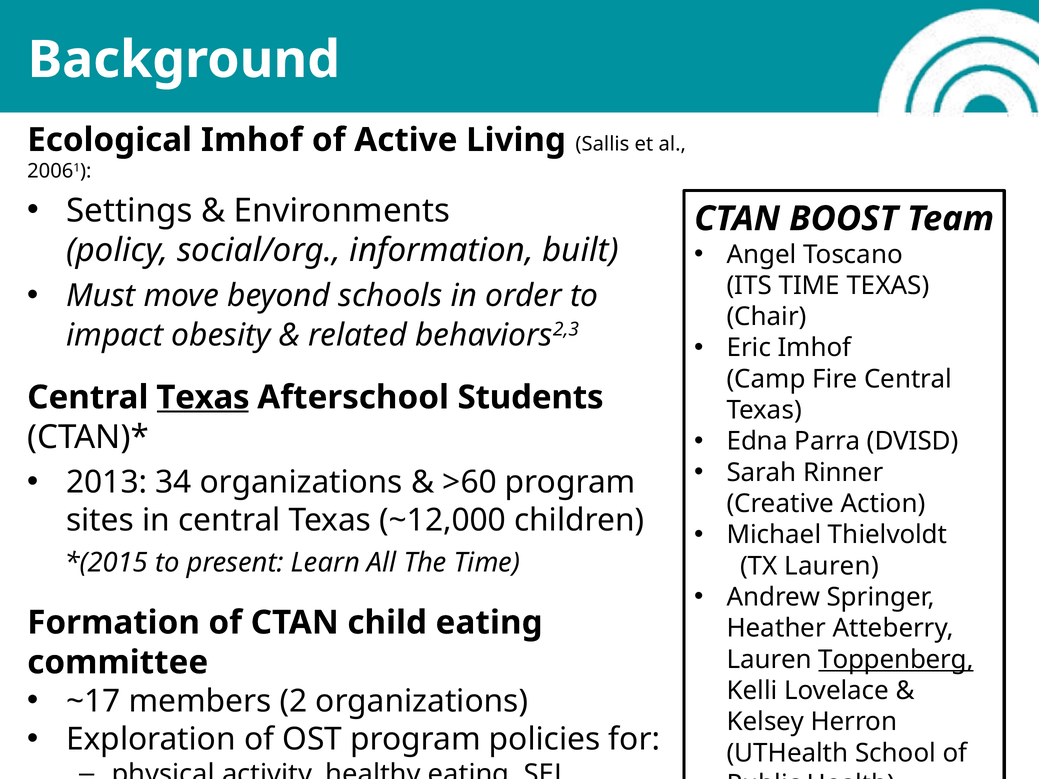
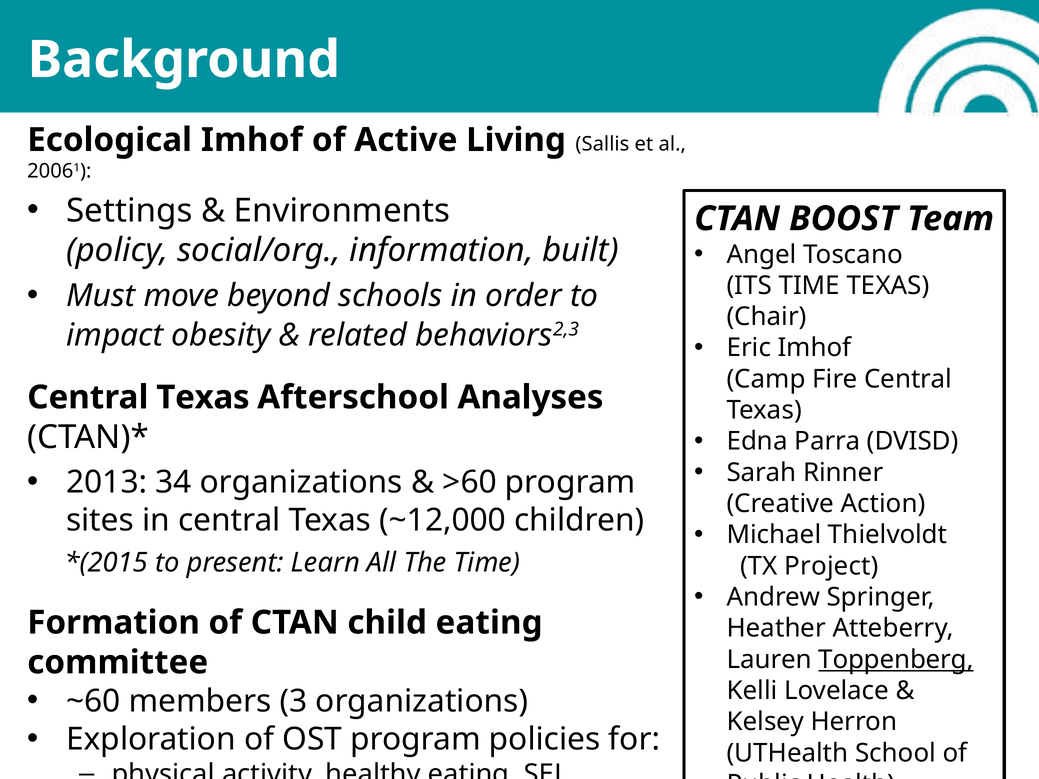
Texas underline: present -> none (203, 398)
Students: Students -> Analyses (530, 398)
TX Lauren: Lauren -> Project (832, 566)
~17: ~17 -> ~60 (93, 701)
2: 2 -> 3 (293, 701)
